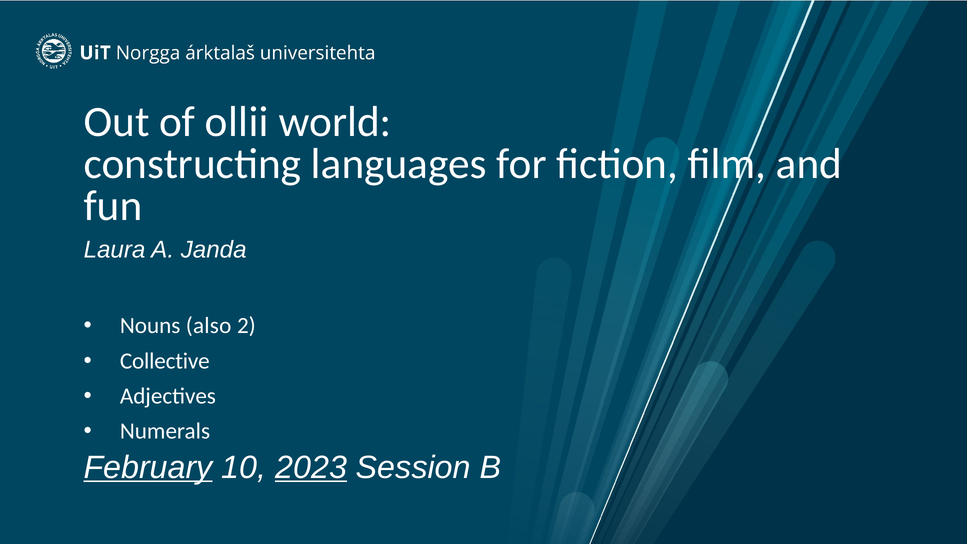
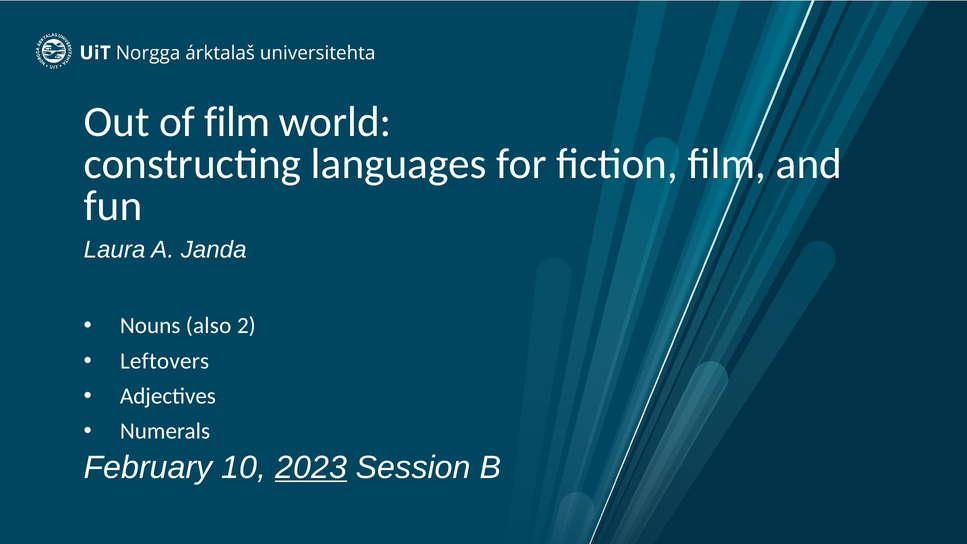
of ollii: ollii -> film (237, 122)
Collective: Collective -> Leftovers (165, 361)
February underline: present -> none (148, 467)
